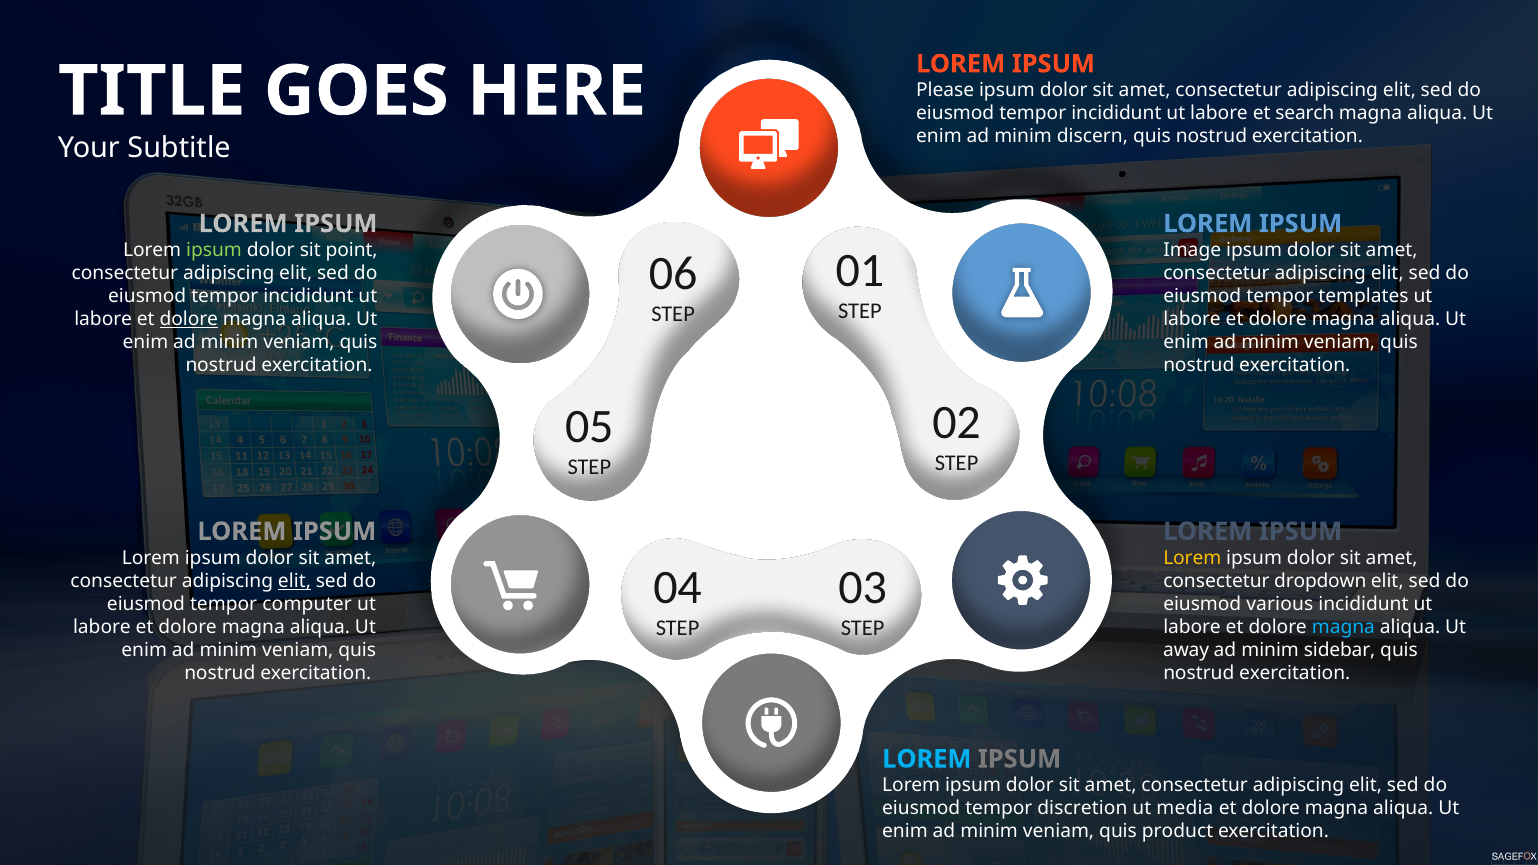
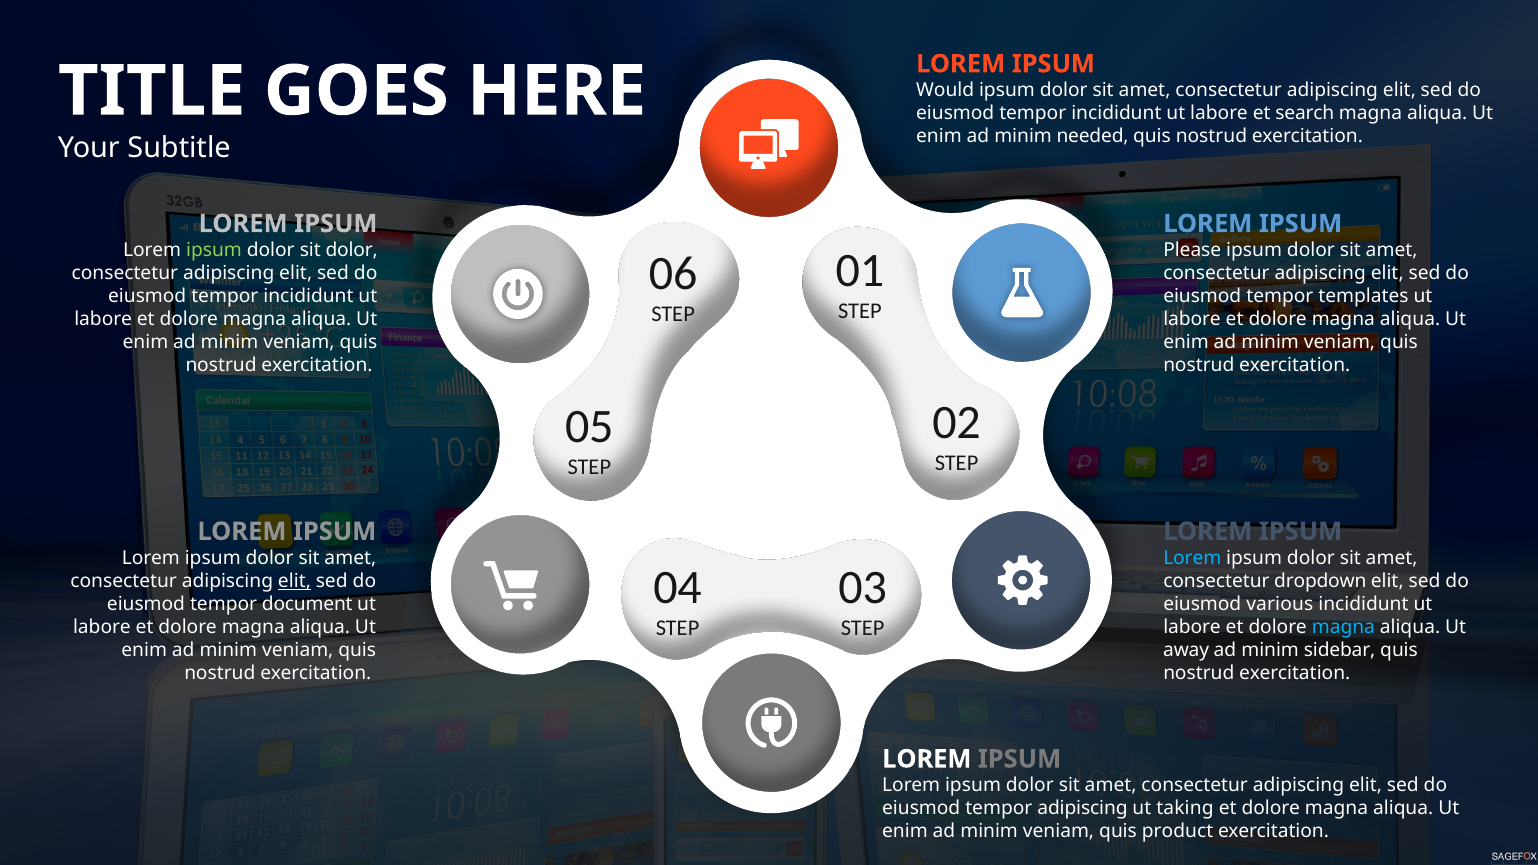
Please: Please -> Would (945, 90)
discern: discern -> needed (1093, 137)
sit point: point -> dolor (352, 250)
Image: Image -> Please (1192, 250)
dolore underline: present -> none (189, 319)
Lorem colour: yellow -> light blue (1192, 558)
computer: computer -> document (307, 604)
LOREM colour: light blue -> white (927, 759)
tempor discretion: discretion -> adipiscing (1082, 809)
media: media -> taking (1185, 809)
